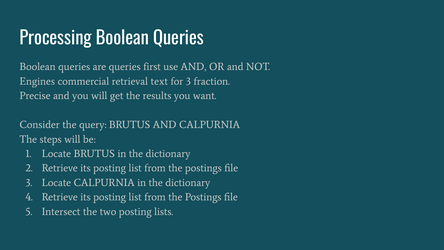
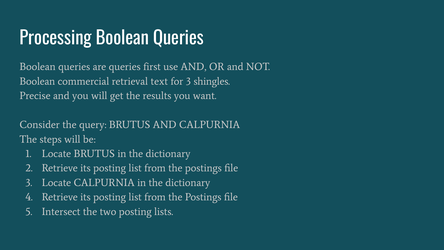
Engines: Engines -> Boolean (37, 81)
fraction: fraction -> shingles (212, 81)
